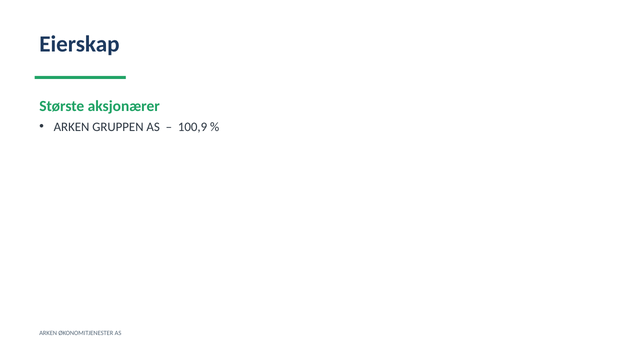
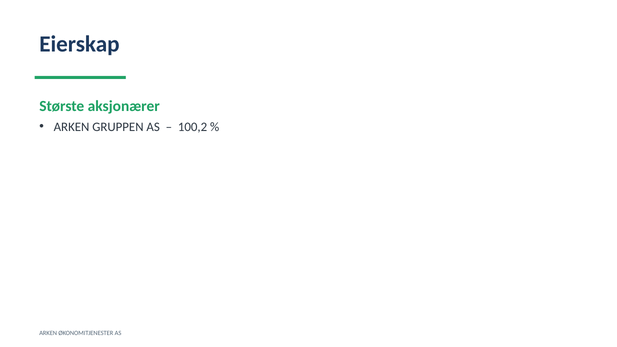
100,9: 100,9 -> 100,2 (193, 127)
